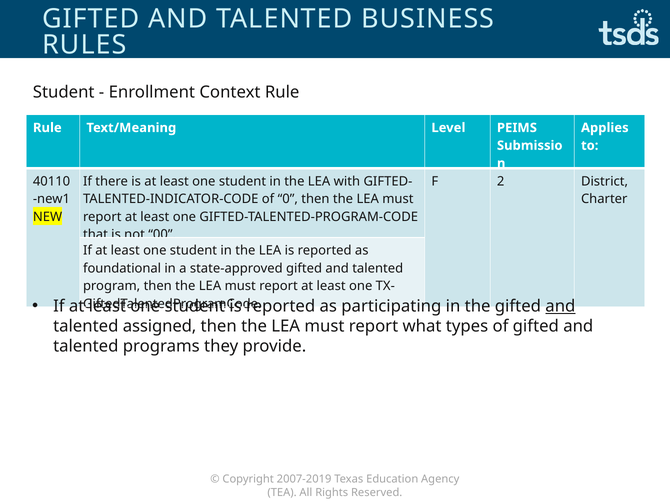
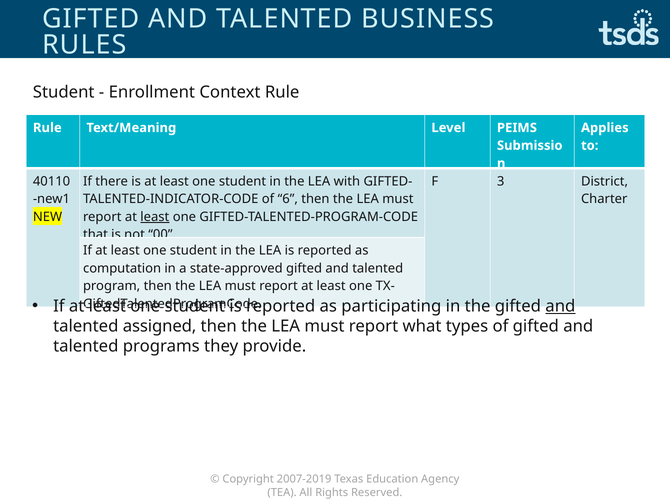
2: 2 -> 3 (501, 182)
0: 0 -> 6 (288, 199)
least underline: none -> present (155, 217)
foundational: foundational -> computation (122, 269)
